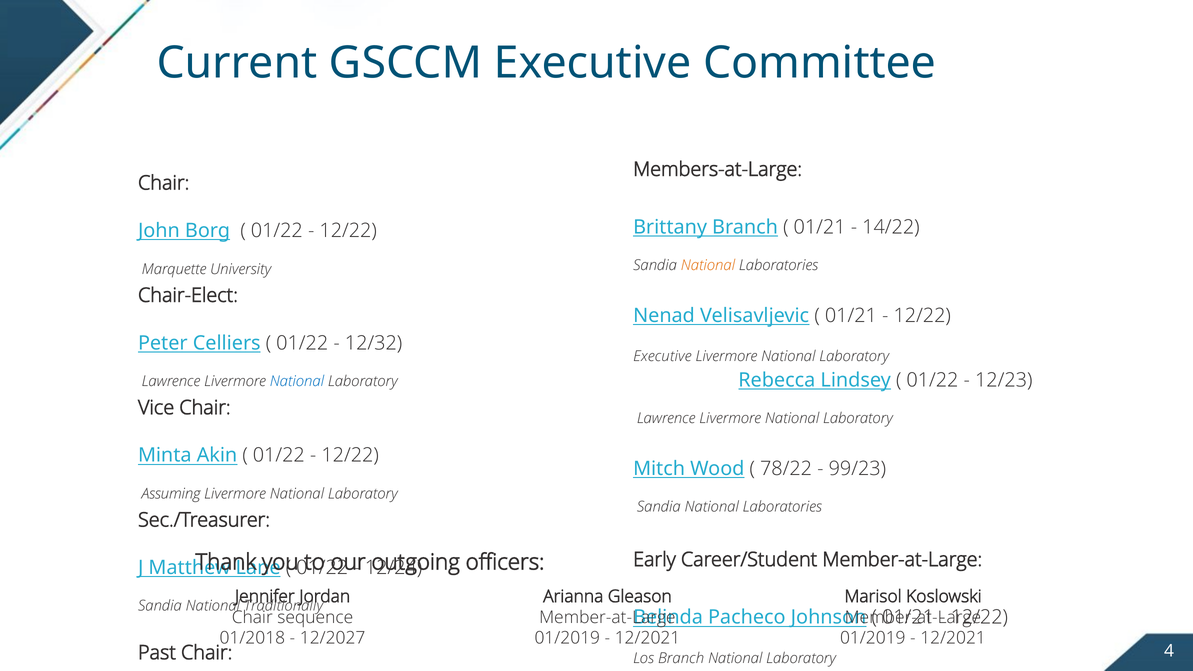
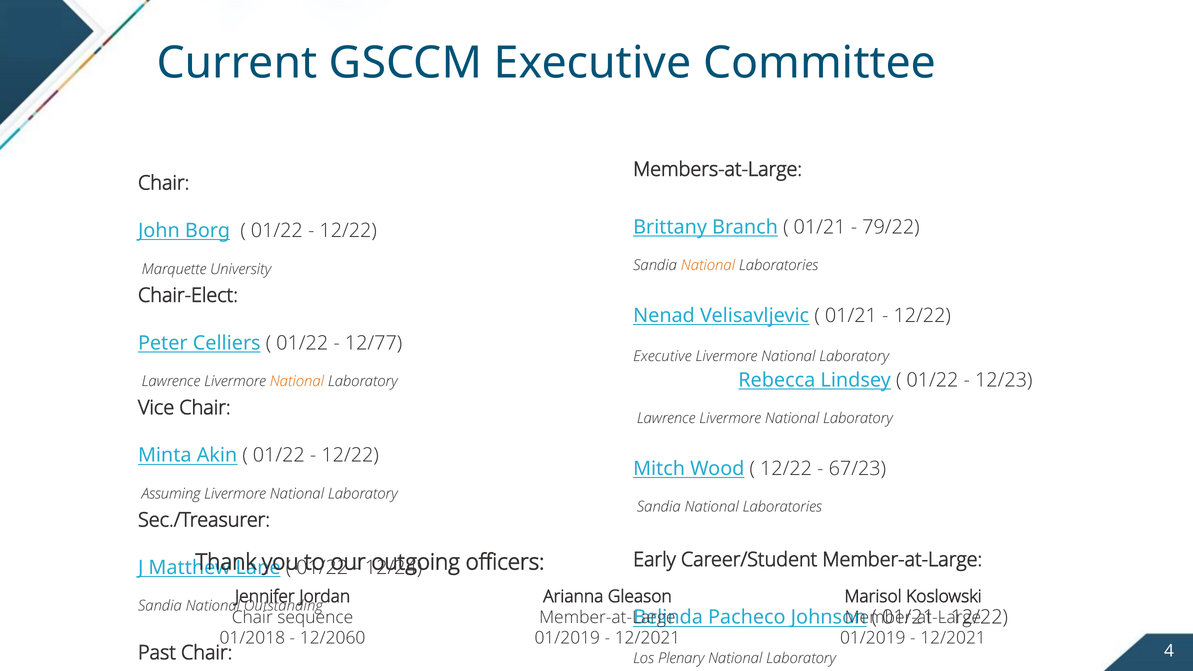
14/22: 14/22 -> 79/22 (891, 227)
12/32: 12/32 -> 12/77 (374, 343)
National colour: blue -> orange (297, 381)
78/22: 78/22 -> 12/22 (786, 469)
99/23: 99/23 -> 67/23 (857, 469)
Traditionally: Traditionally -> Outstanding (283, 606)
12/2027: 12/2027 -> 12/2060 (333, 638)
Los Branch: Branch -> Plenary (681, 658)
